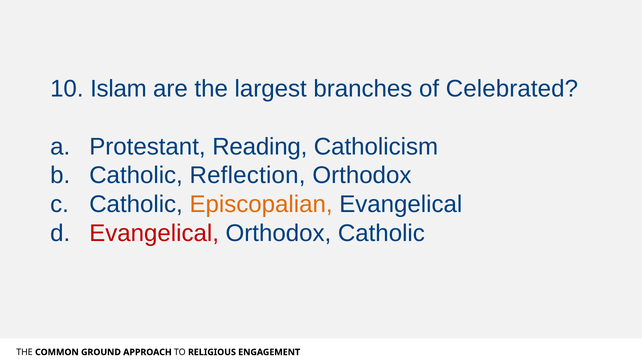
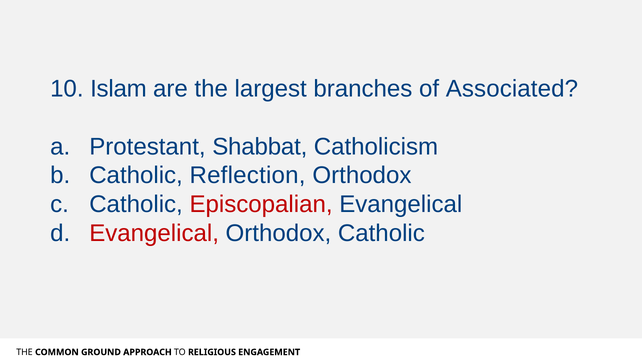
Celebrated: Celebrated -> Associated (512, 89)
Reading: Reading -> Shabbat (260, 147)
Episcopalian colour: orange -> red (261, 204)
